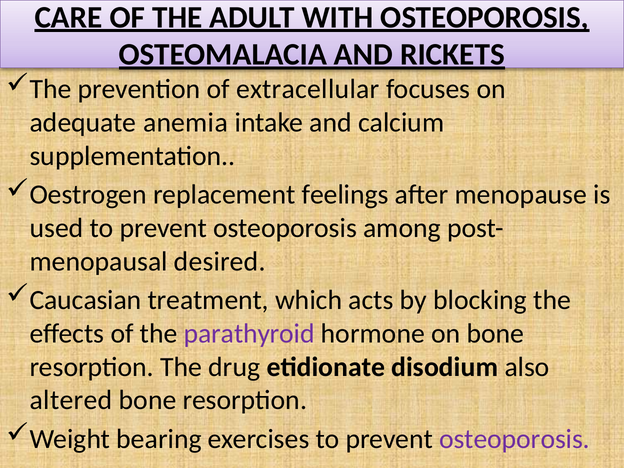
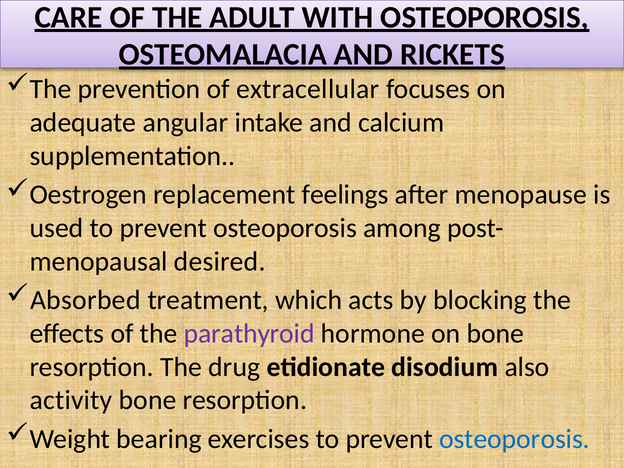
anemia: anemia -> angular (185, 123)
Caucasian: Caucasian -> Absorbed (85, 300)
altered: altered -> activity (71, 400)
osteoporosis colour: purple -> blue (515, 439)
